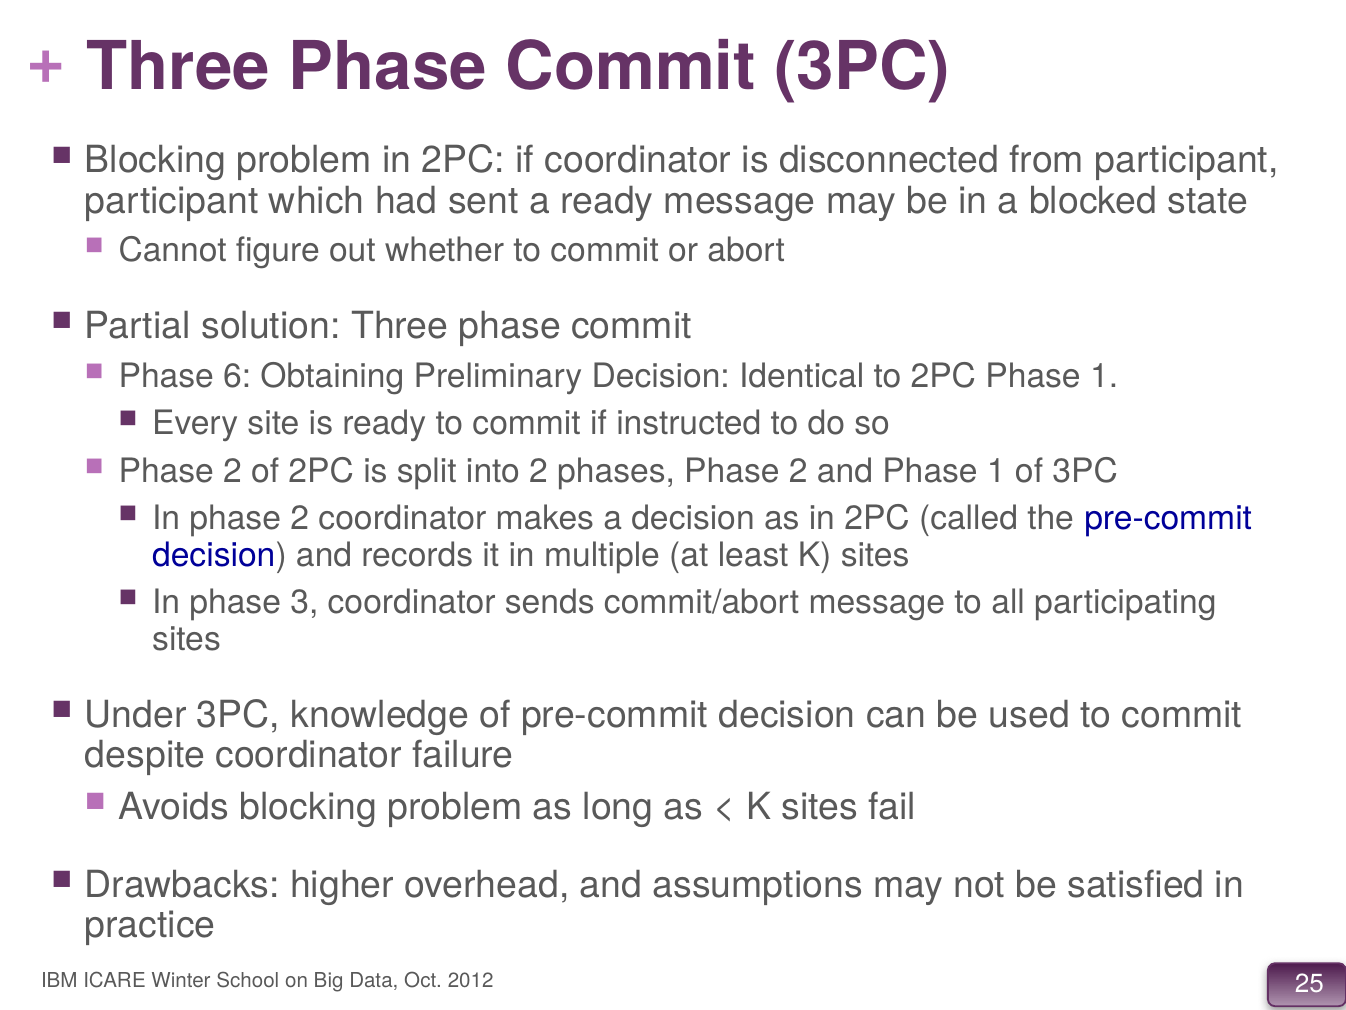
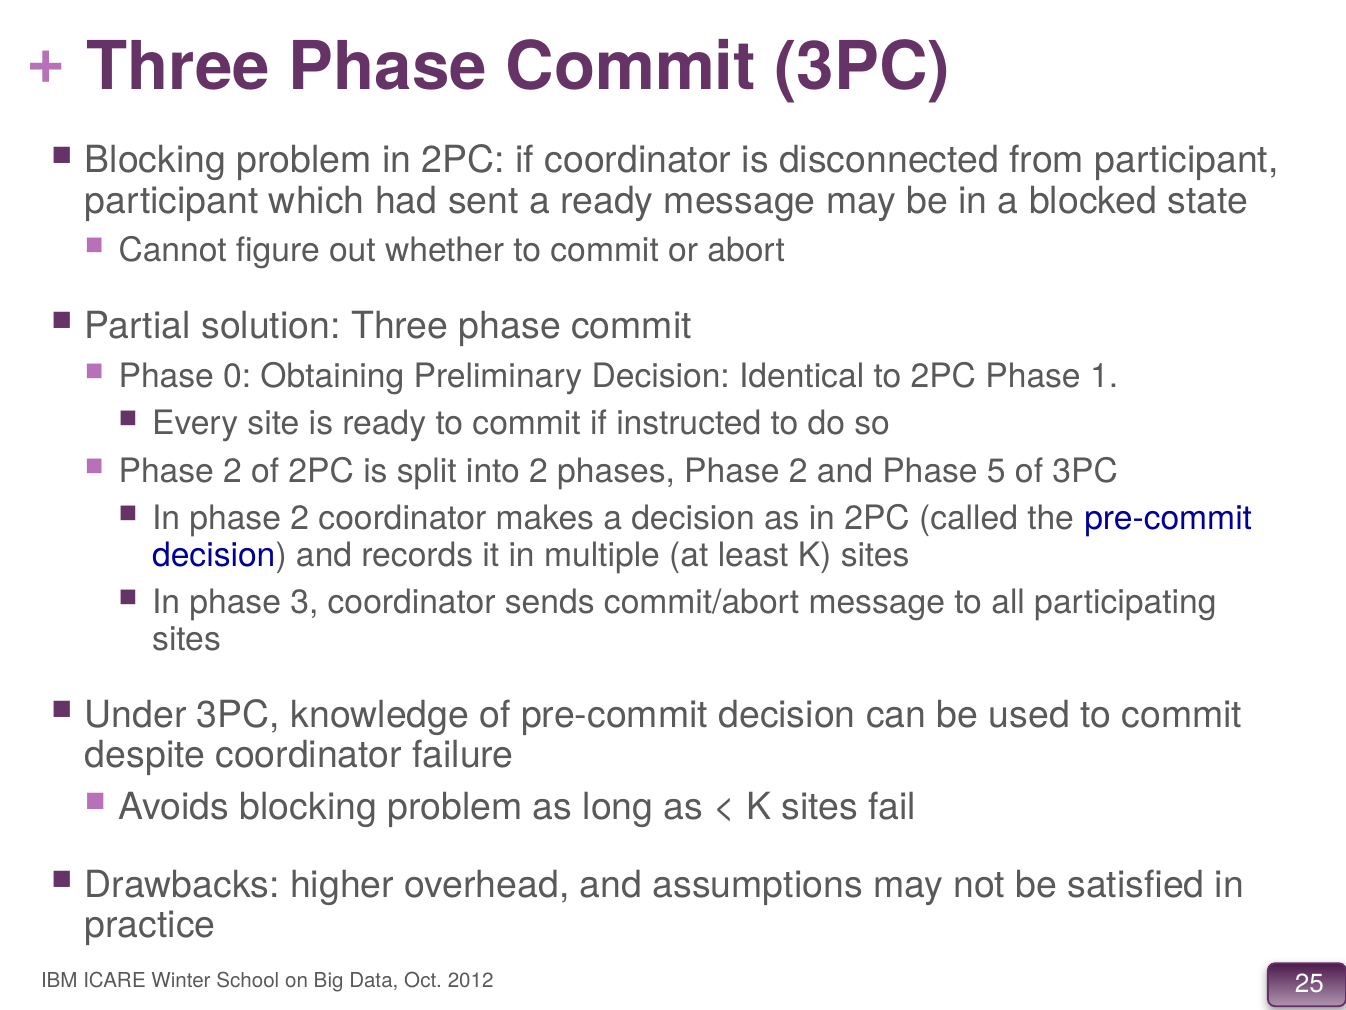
6: 6 -> 0 (237, 376)
and Phase 1: 1 -> 5 (996, 471)
